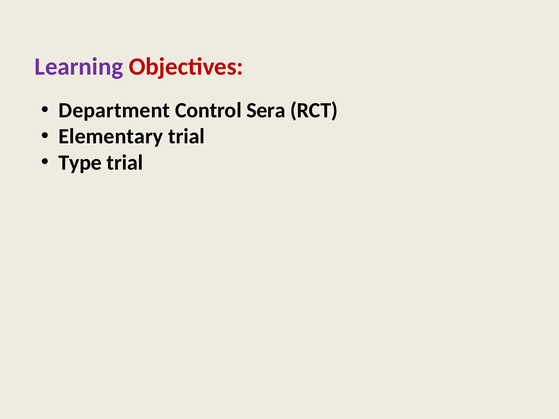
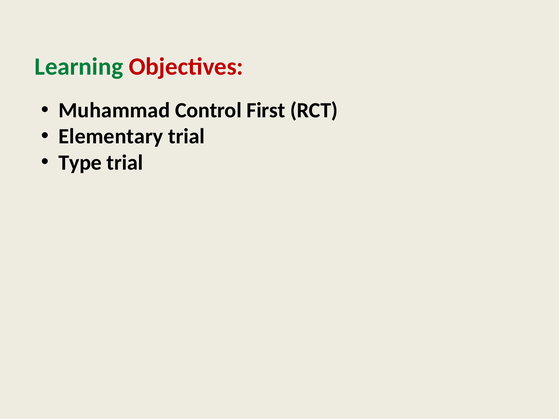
Learning colour: purple -> green (79, 67)
Department: Department -> Muhammad (114, 110)
Sera: Sera -> First (266, 110)
